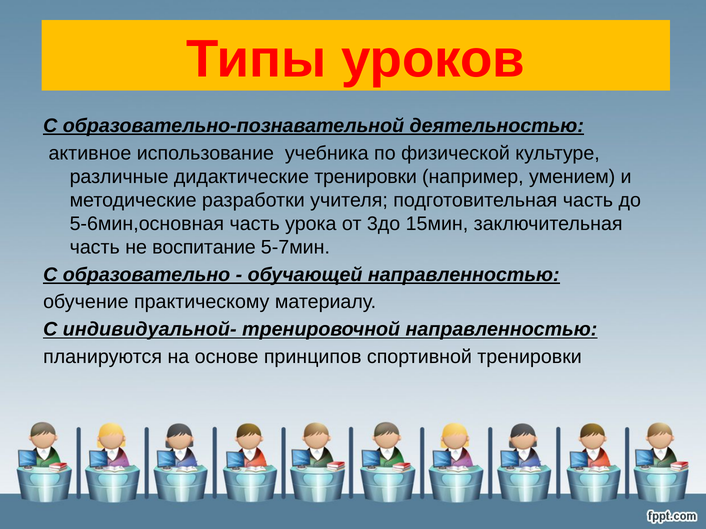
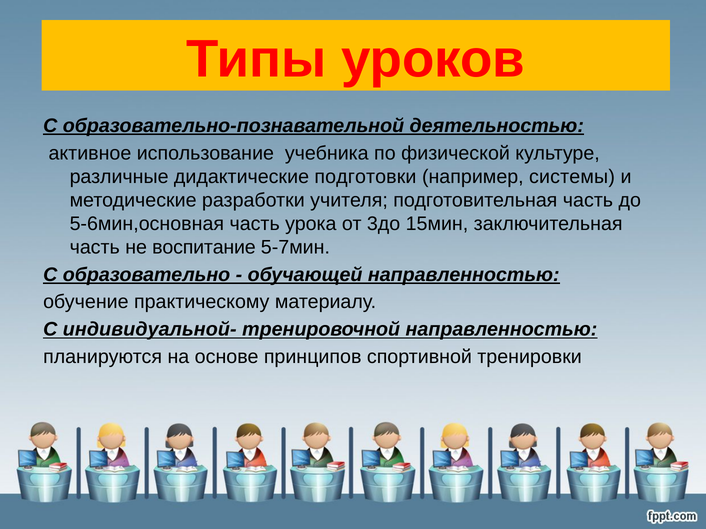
дидактические тренировки: тренировки -> подготовки (365, 177)
умением: умением -> системы (572, 177)
